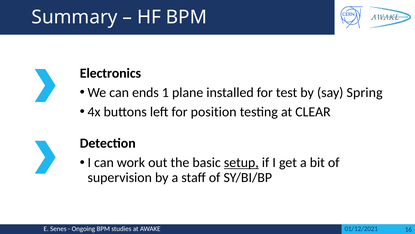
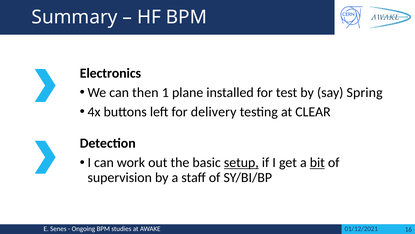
ends: ends -> then (145, 92)
position: position -> delivery (214, 112)
bit underline: none -> present (317, 162)
